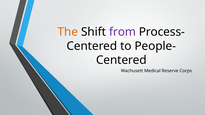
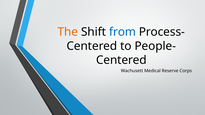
from colour: purple -> blue (122, 32)
